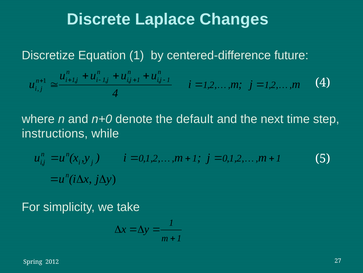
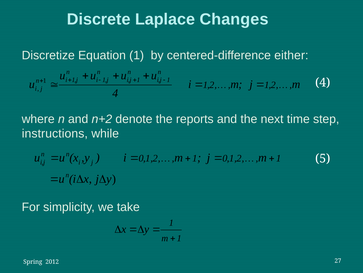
future: future -> either (291, 55)
n+0: n+0 -> n+2 (102, 119)
default: default -> reports (195, 119)
